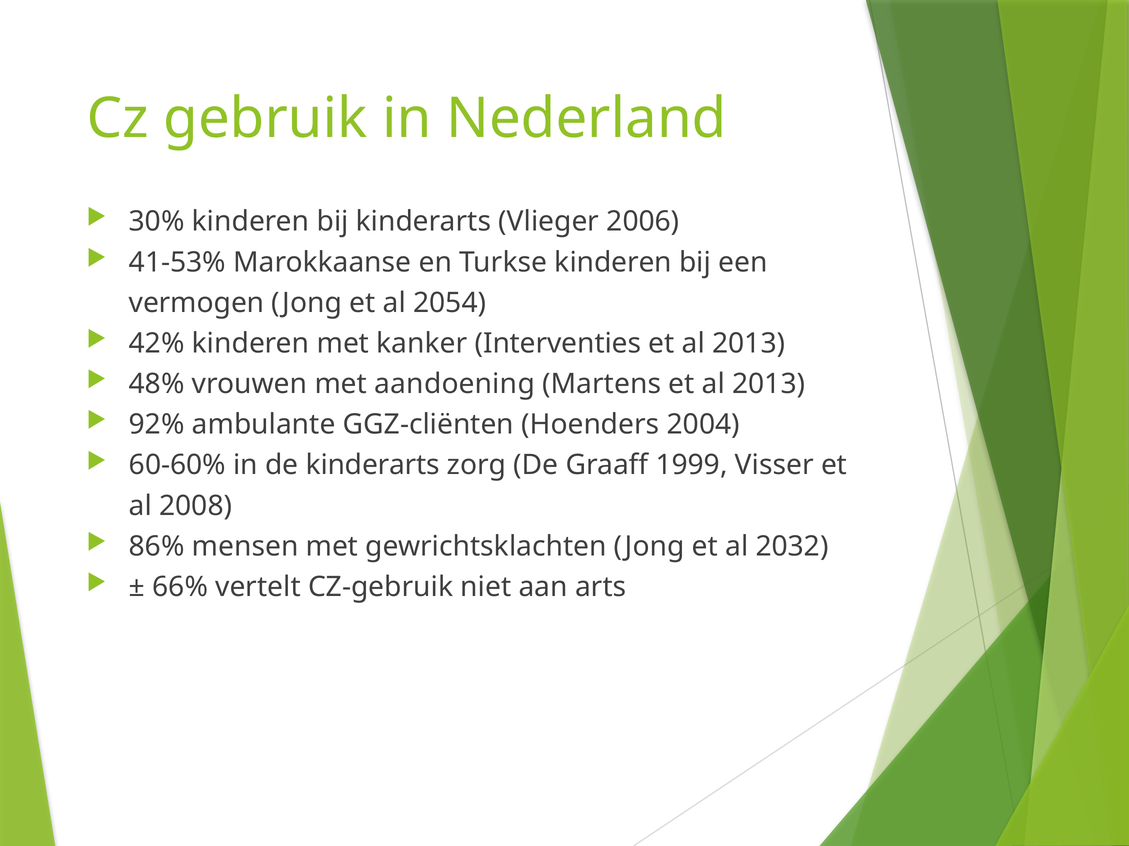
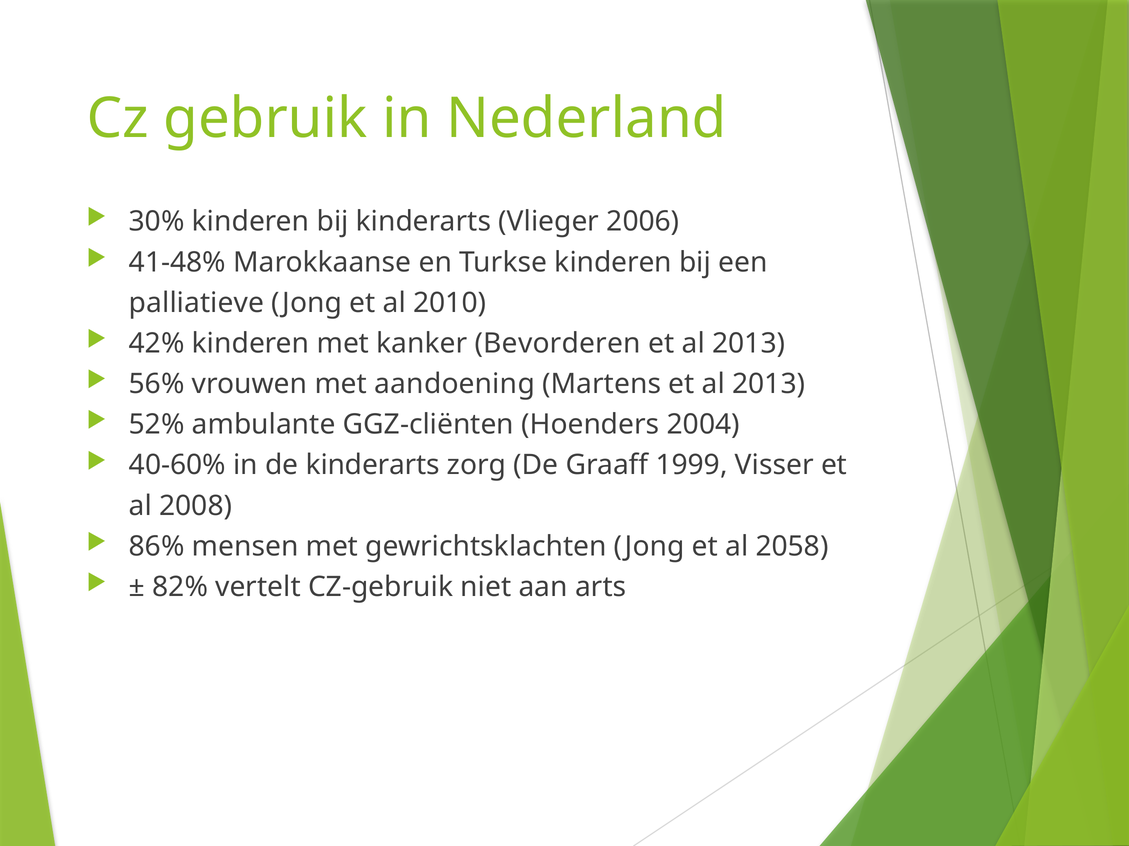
41-53%: 41-53% -> 41-48% (177, 262)
vermogen: vermogen -> palliatieve (196, 303)
2054: 2054 -> 2010 (450, 303)
Interventies: Interventies -> Bevorderen (558, 344)
48%: 48% -> 56% (157, 384)
92%: 92% -> 52% (157, 425)
60-60%: 60-60% -> 40-60% (177, 466)
2032: 2032 -> 2058 (792, 547)
66%: 66% -> 82% (180, 587)
